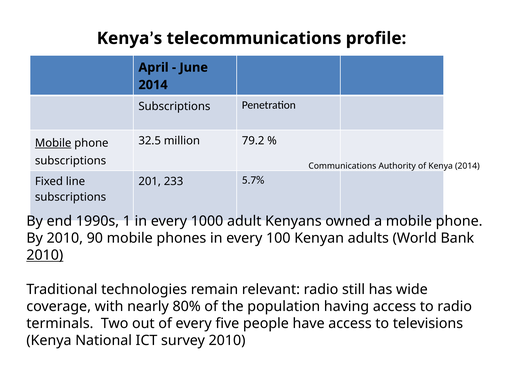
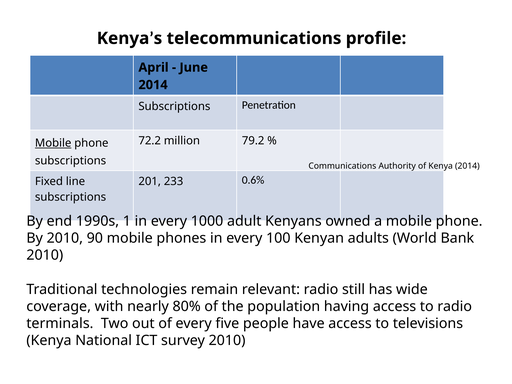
32.5: 32.5 -> 72.2 (150, 141)
5.7%: 5.7% -> 0.6% (253, 180)
2010 underline: present -> none (45, 255)
